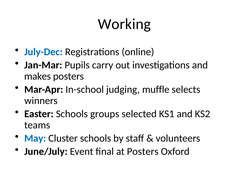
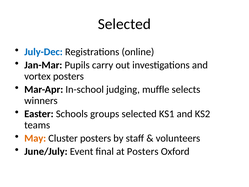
Working: Working -> Selected (124, 24)
makes: makes -> vortex (38, 76)
May colour: blue -> orange (35, 138)
Cluster schools: schools -> posters (96, 138)
